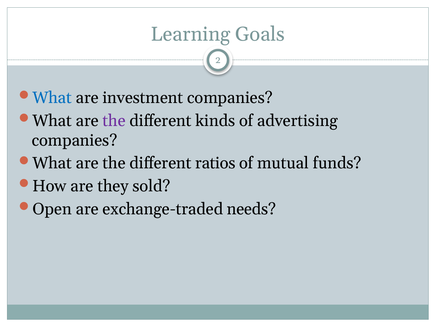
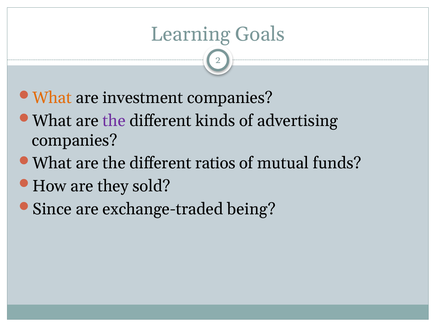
What colour: blue -> orange (52, 98)
Open: Open -> Since (52, 209)
needs: needs -> being (251, 209)
